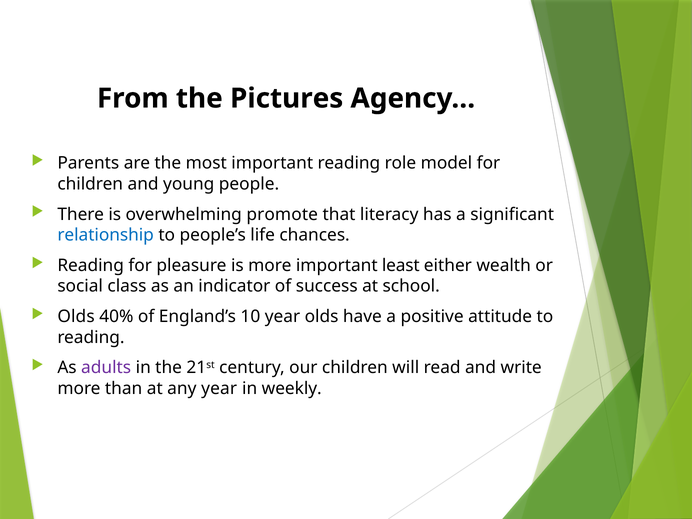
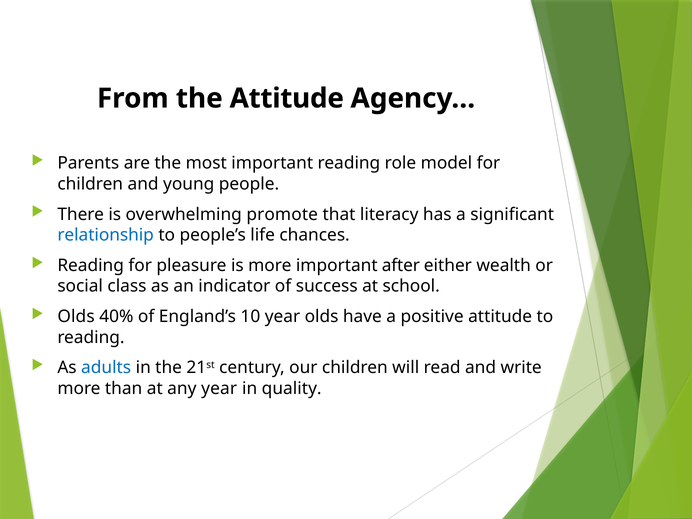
the Pictures: Pictures -> Attitude (287, 98)
least: least -> after (401, 265)
adults colour: purple -> blue (106, 368)
weekly: weekly -> quality (292, 389)
